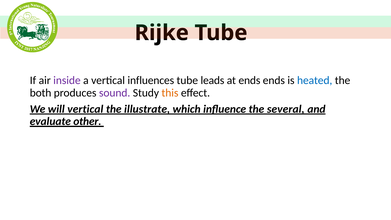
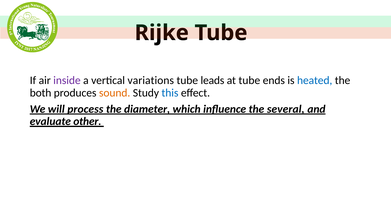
influences: influences -> variations (151, 80)
at ends: ends -> tube (249, 80)
sound colour: purple -> orange (115, 93)
this colour: orange -> blue (170, 93)
will vertical: vertical -> process (85, 109)
illustrate: illustrate -> diameter (147, 109)
